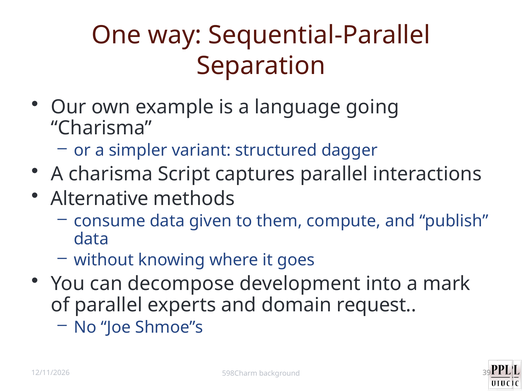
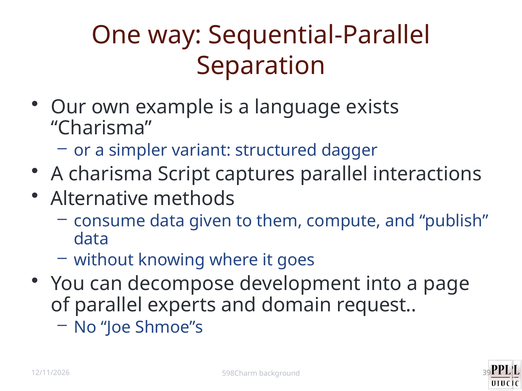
going: going -> exists (373, 107)
mark: mark -> page (447, 284)
